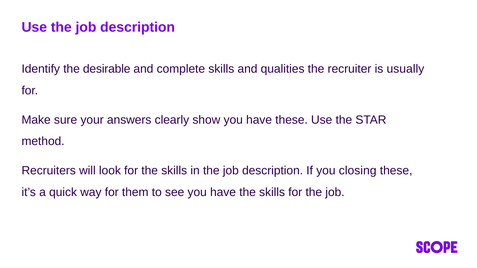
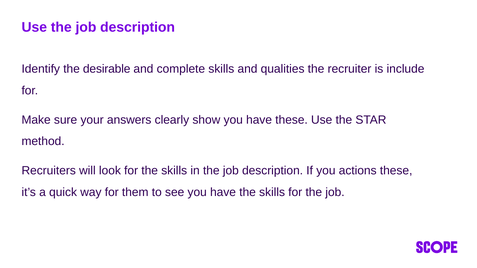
usually: usually -> include (405, 69)
closing: closing -> actions (358, 171)
